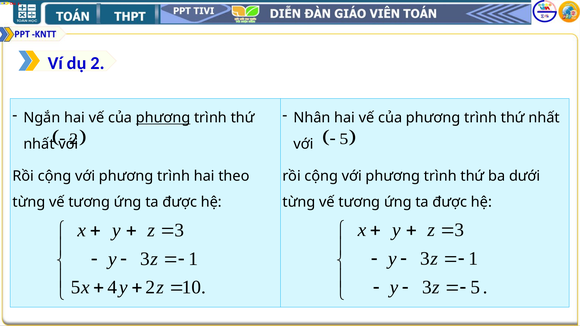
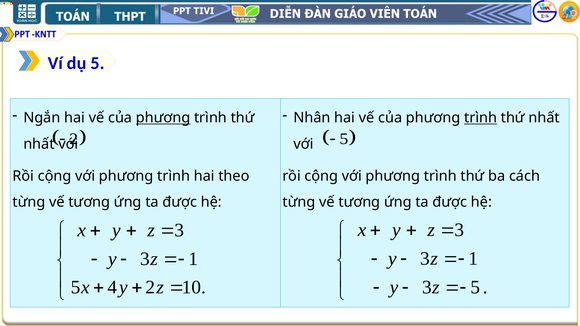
dụ 2: 2 -> 5 (98, 63)
trình underline: none -> present (481, 118)
dưới: dưới -> cách (525, 176)
